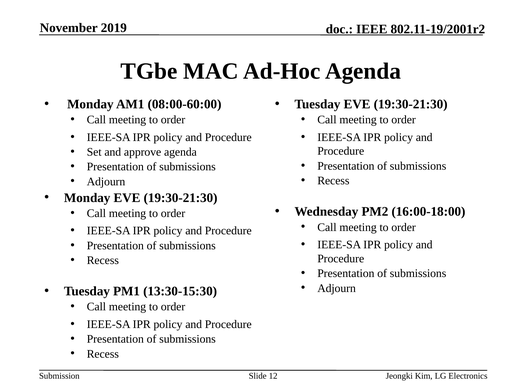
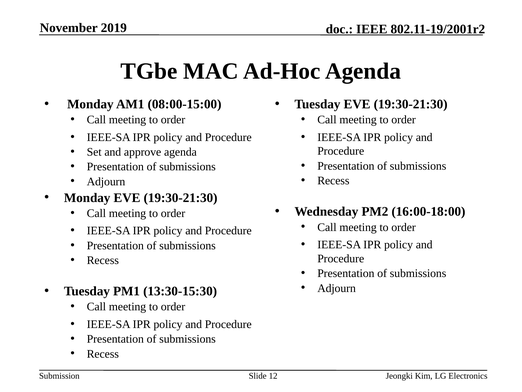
08:00-60:00: 08:00-60:00 -> 08:00-15:00 (185, 104)
